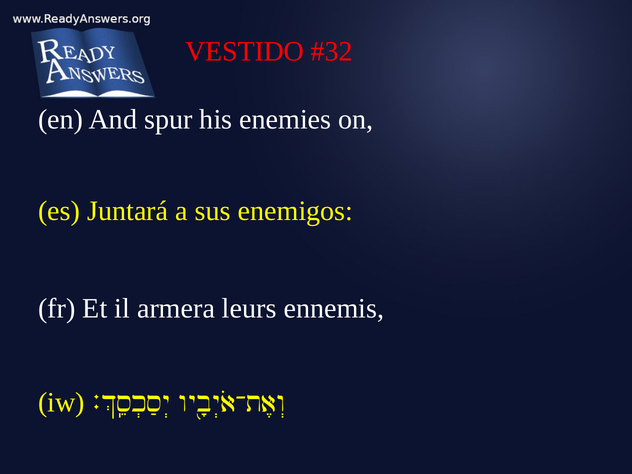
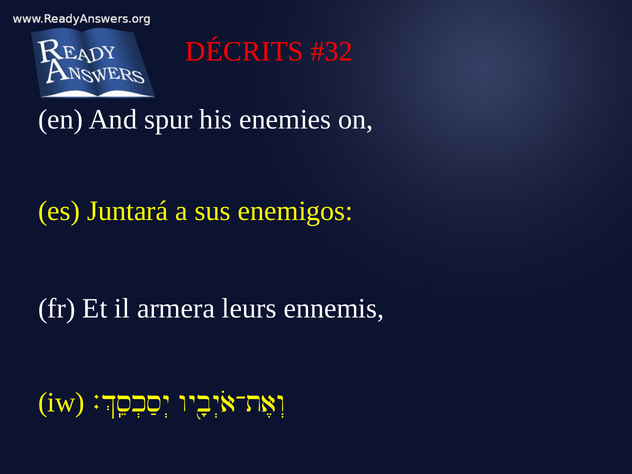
VESTIDO: VESTIDO -> DÉCRITS (244, 51)
